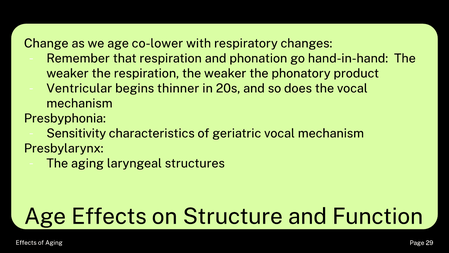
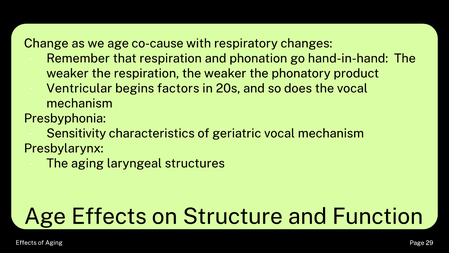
co-lower: co-lower -> co-cause (158, 43)
thinner: thinner -> factors (178, 88)
